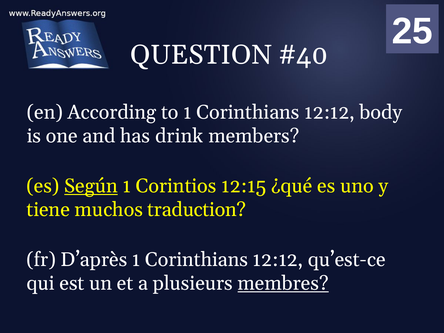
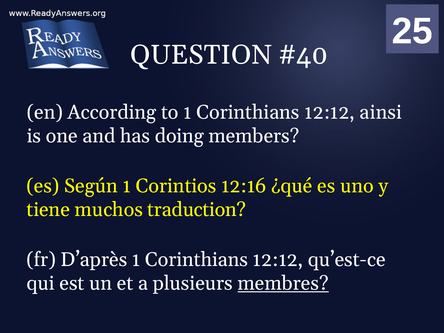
body: body -> ainsi (381, 112)
drink: drink -> doing (179, 136)
Según underline: present -> none (91, 186)
12:15: 12:15 -> 12:16 (244, 186)
